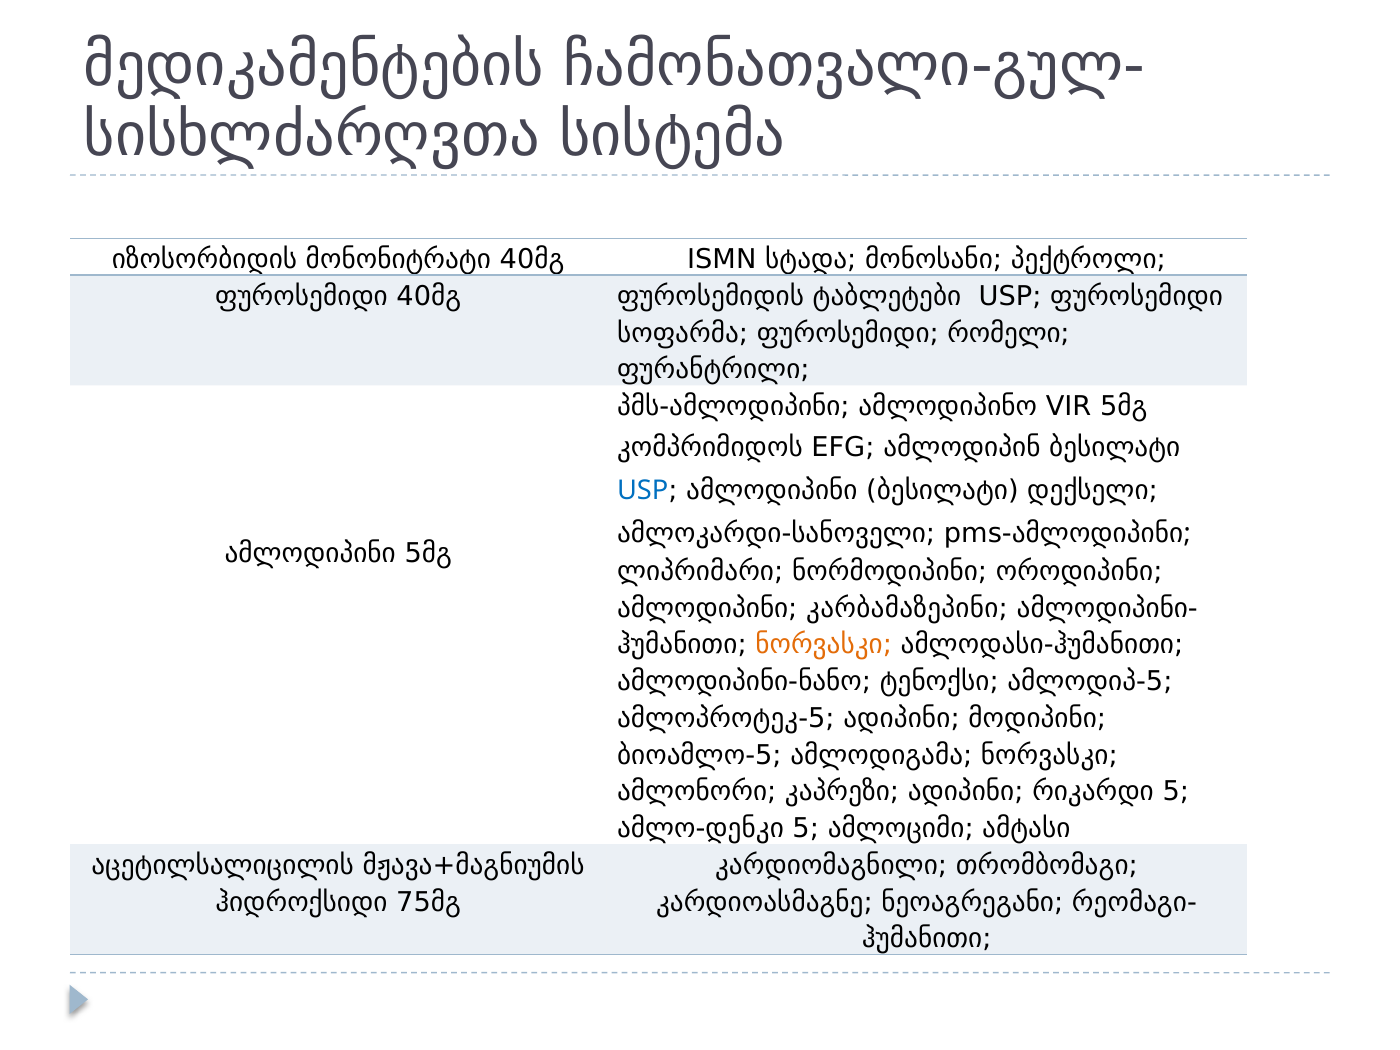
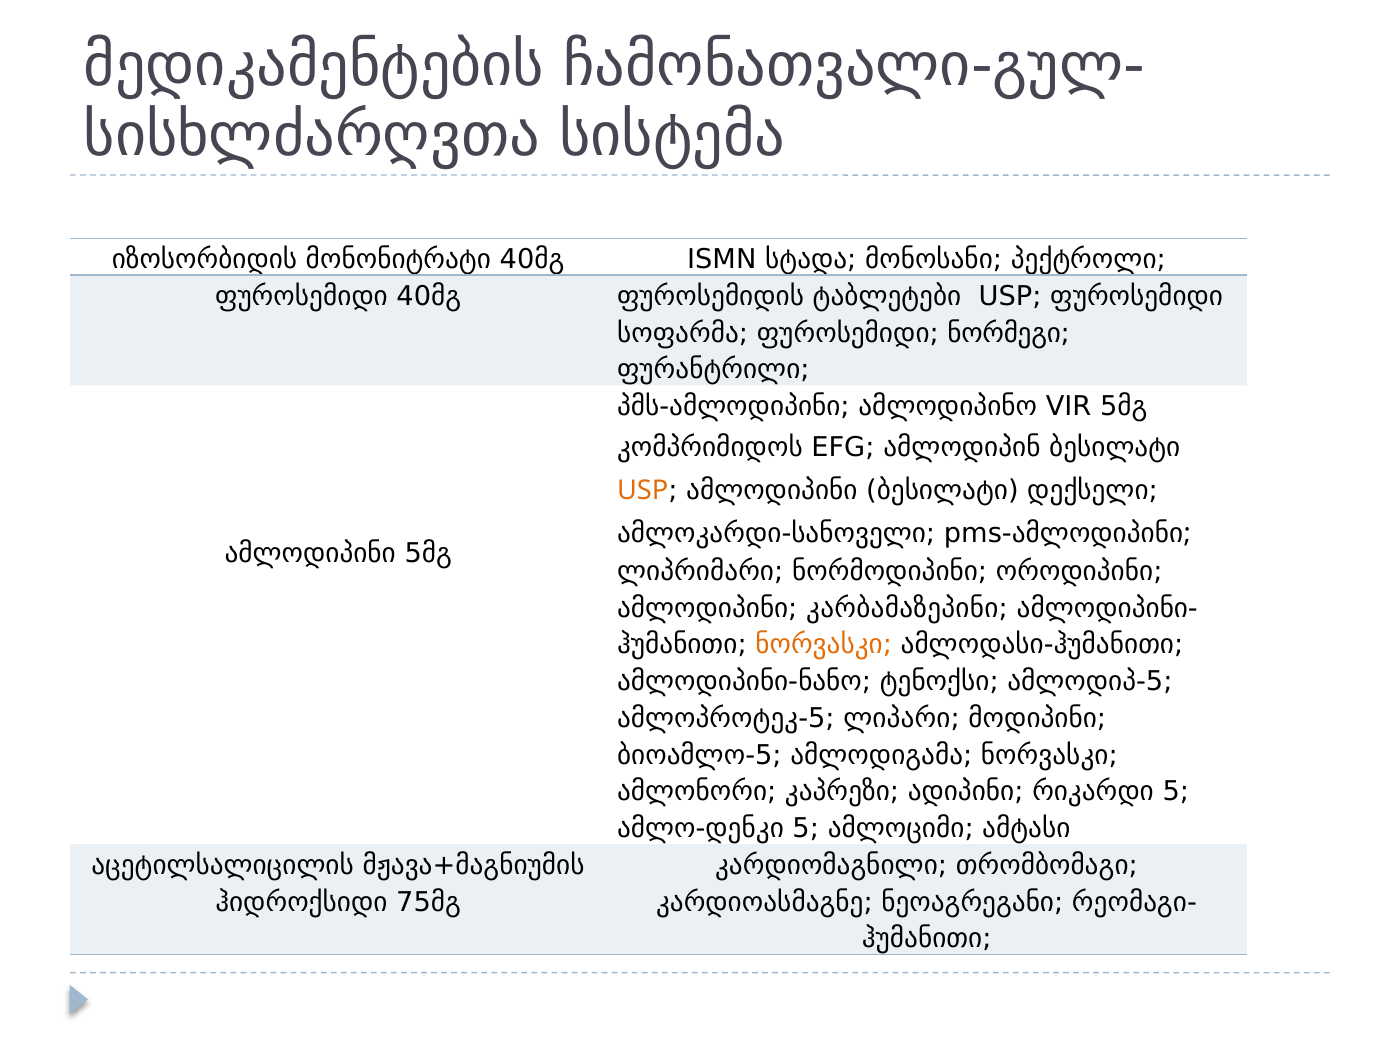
რომელი: რომელი -> ნორმეგი (1009, 333)
USP colour: blue -> orange (643, 491)
ამლოპროტეკ-5 ადიპინი: ადიპინი -> ლიპარი (901, 718)
